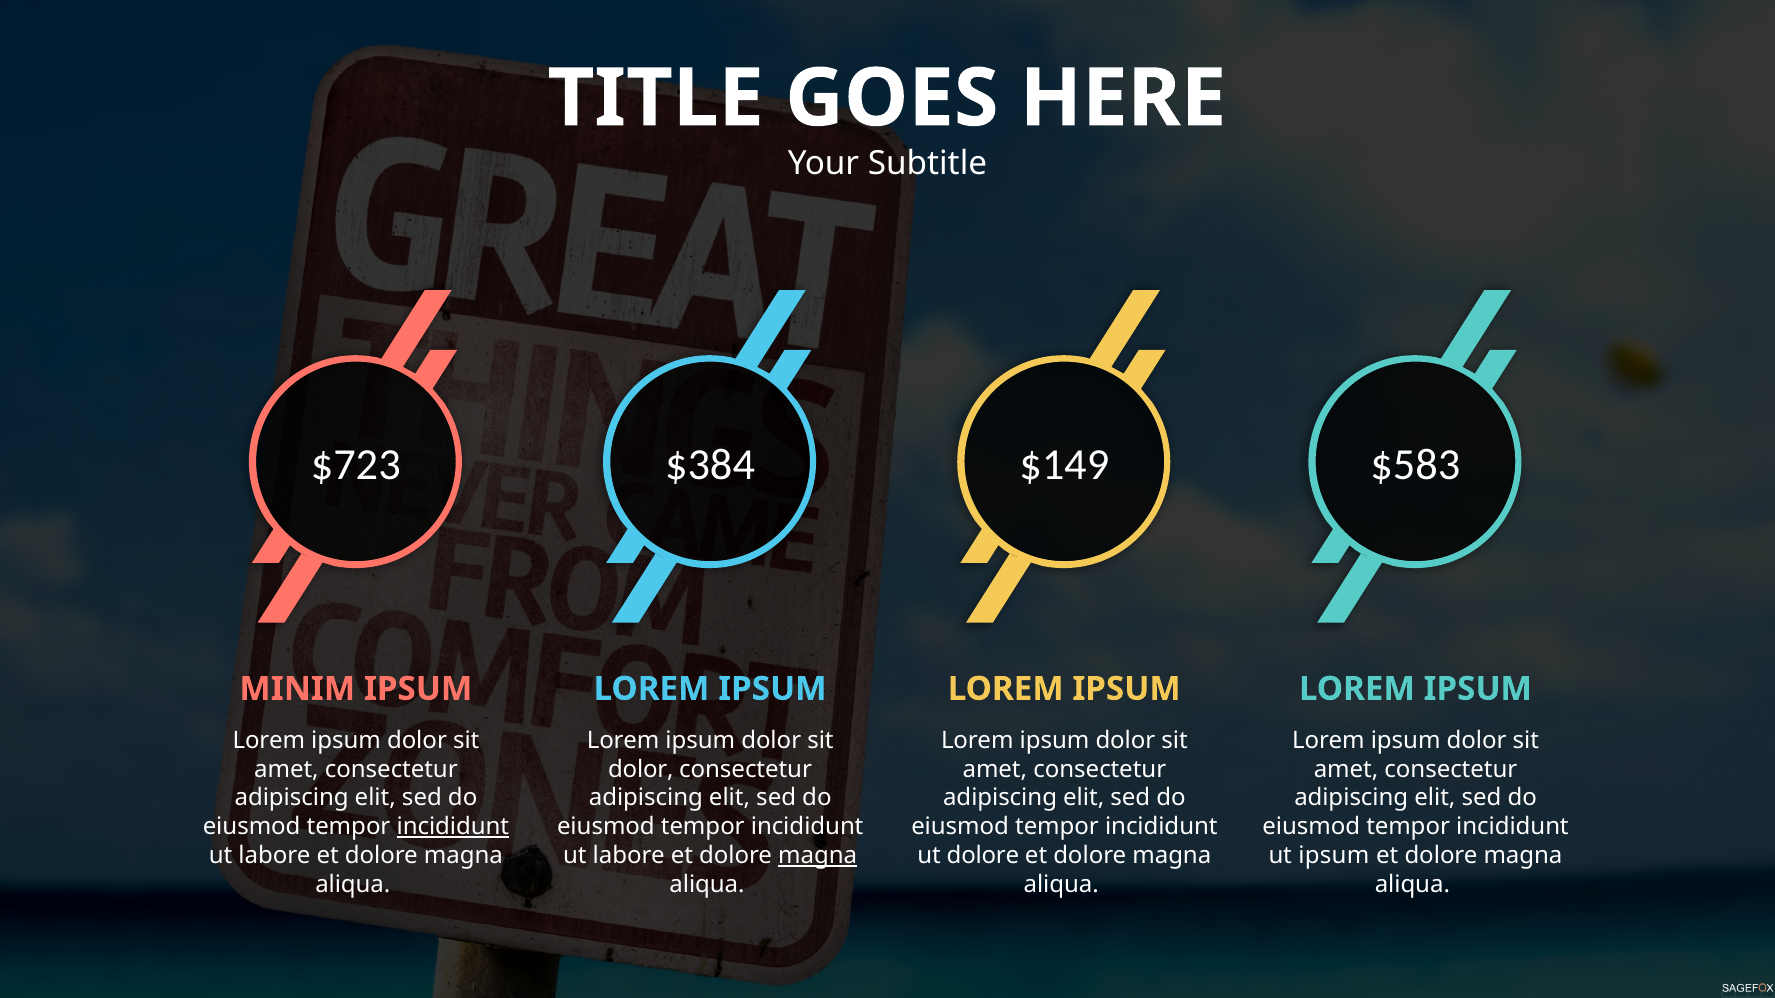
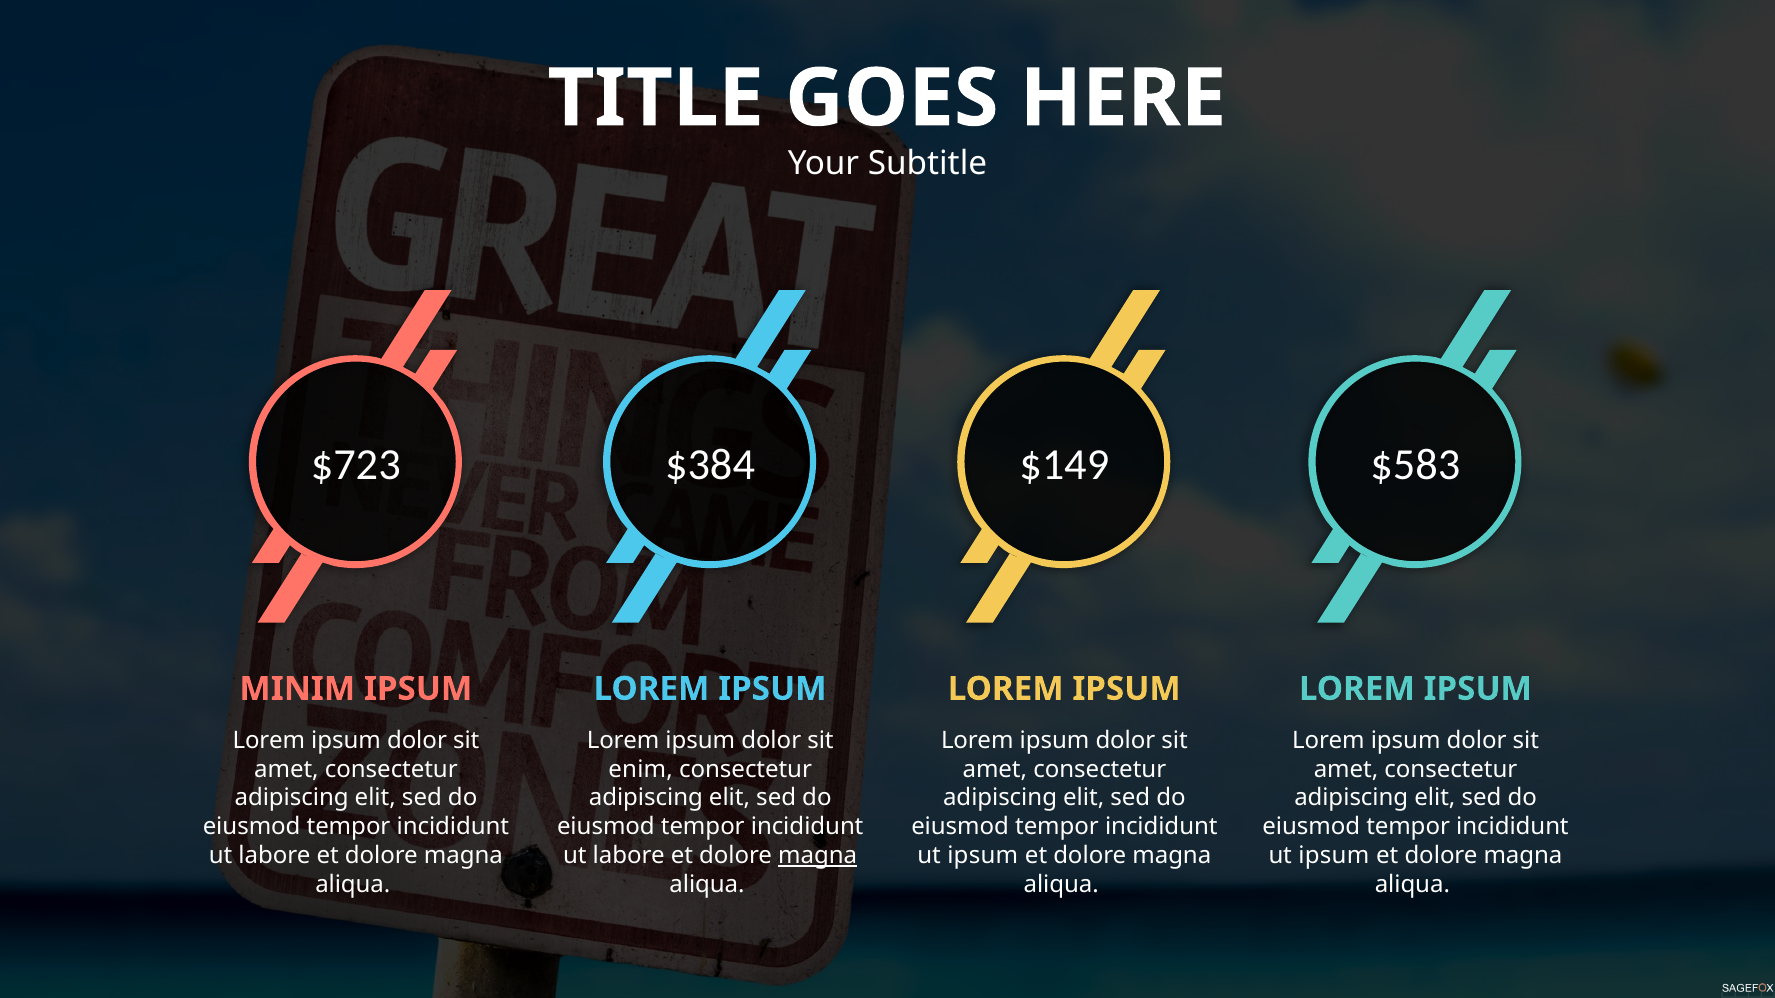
dolor: dolor -> enim (641, 769)
incididunt underline: present -> none (453, 827)
dolore: dolore -> ipsum (983, 856)
